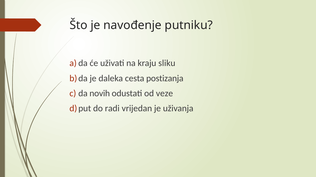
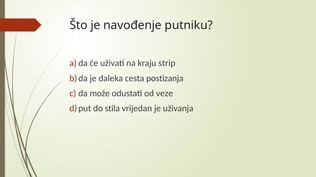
sliku: sliku -> strip (167, 63)
novih: novih -> može (100, 94)
radi: radi -> stila (112, 109)
